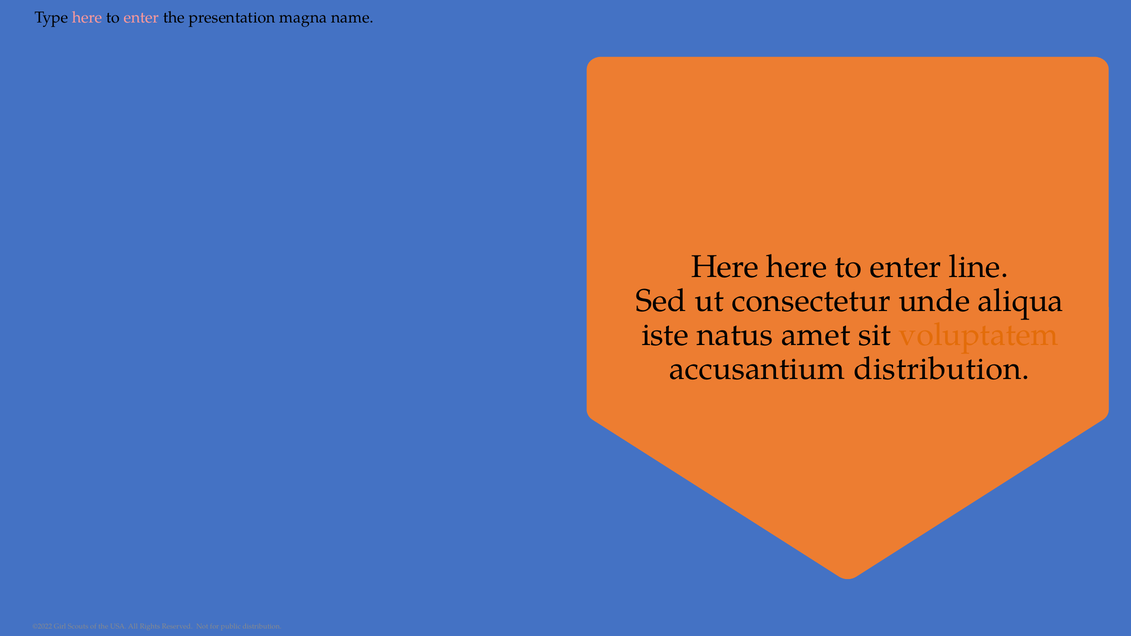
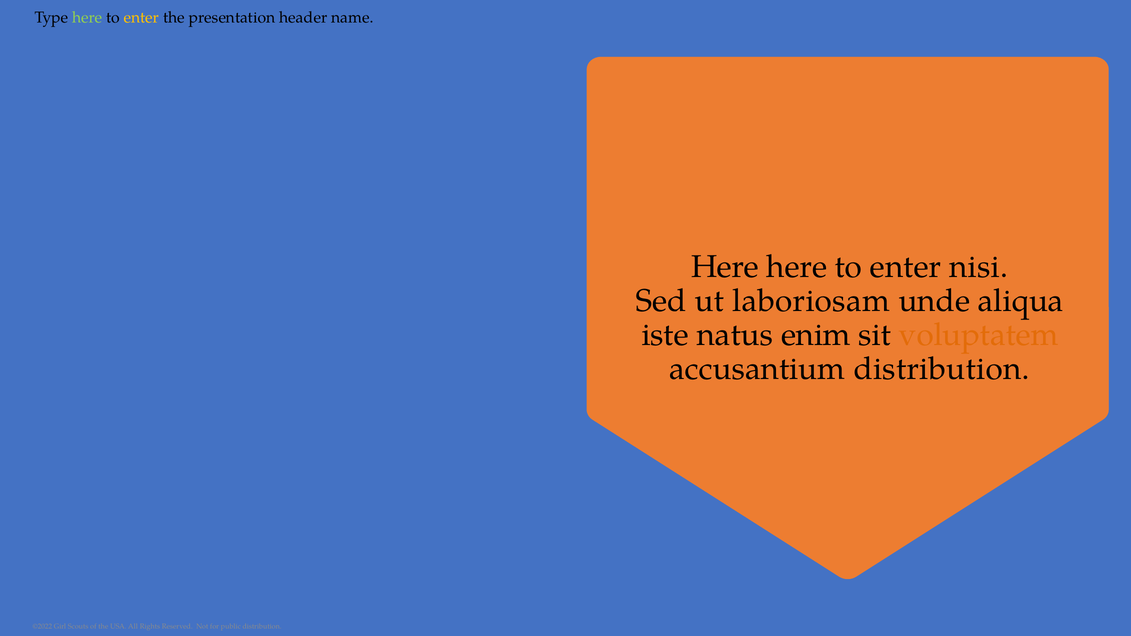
here colour: pink -> light green (87, 18)
enter colour: pink -> yellow (141, 18)
magna: magna -> header (303, 18)
line: line -> nisi (979, 267)
consectetur: consectetur -> laboriosam (811, 301)
amet: amet -> enim (816, 335)
